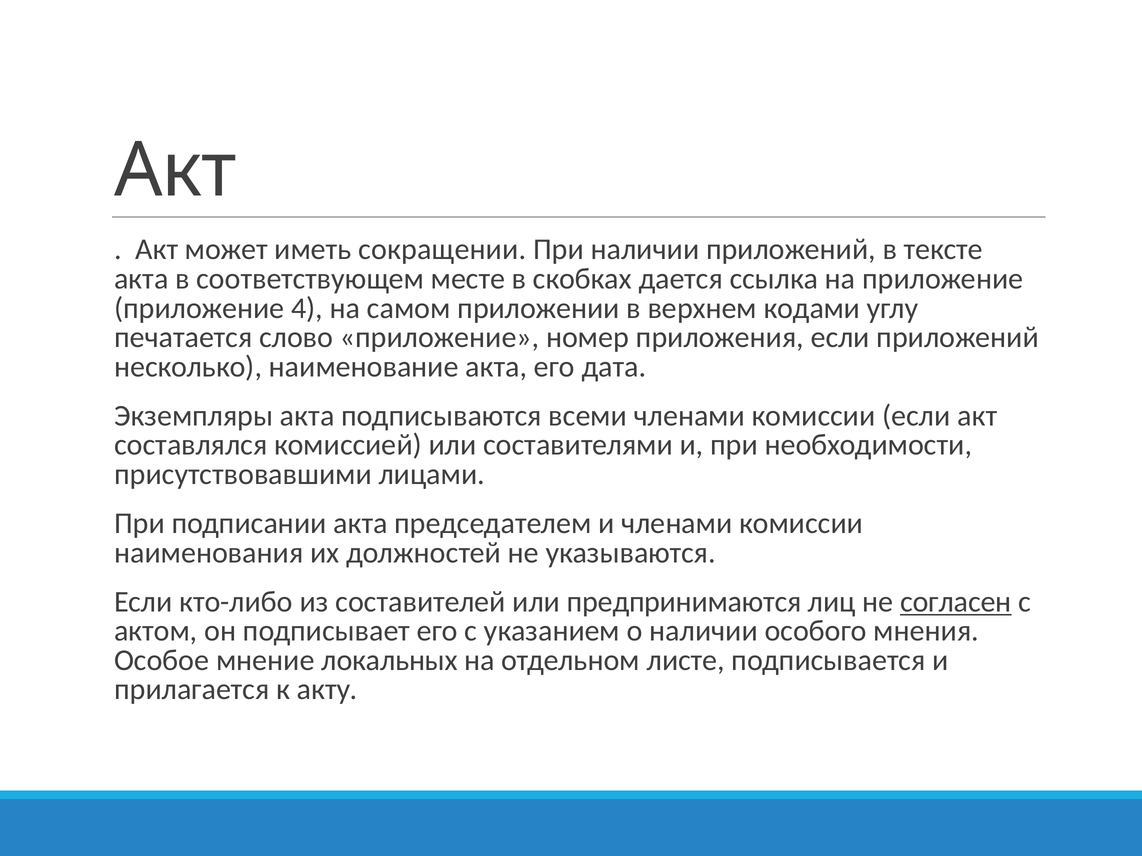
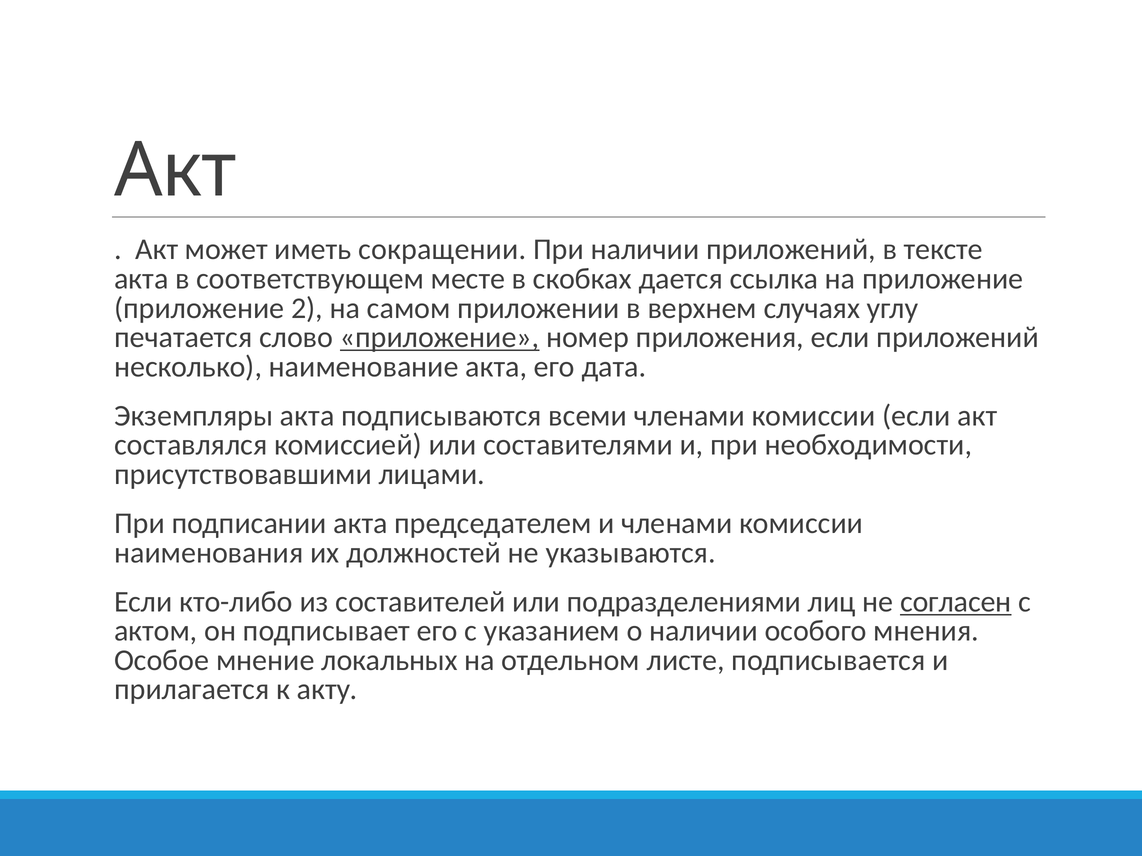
4: 4 -> 2 (307, 308)
кодами: кодами -> случаях (812, 308)
приложение underline: none -> present (440, 338)
предпринимаются: предпринимаются -> подразделениями (684, 602)
